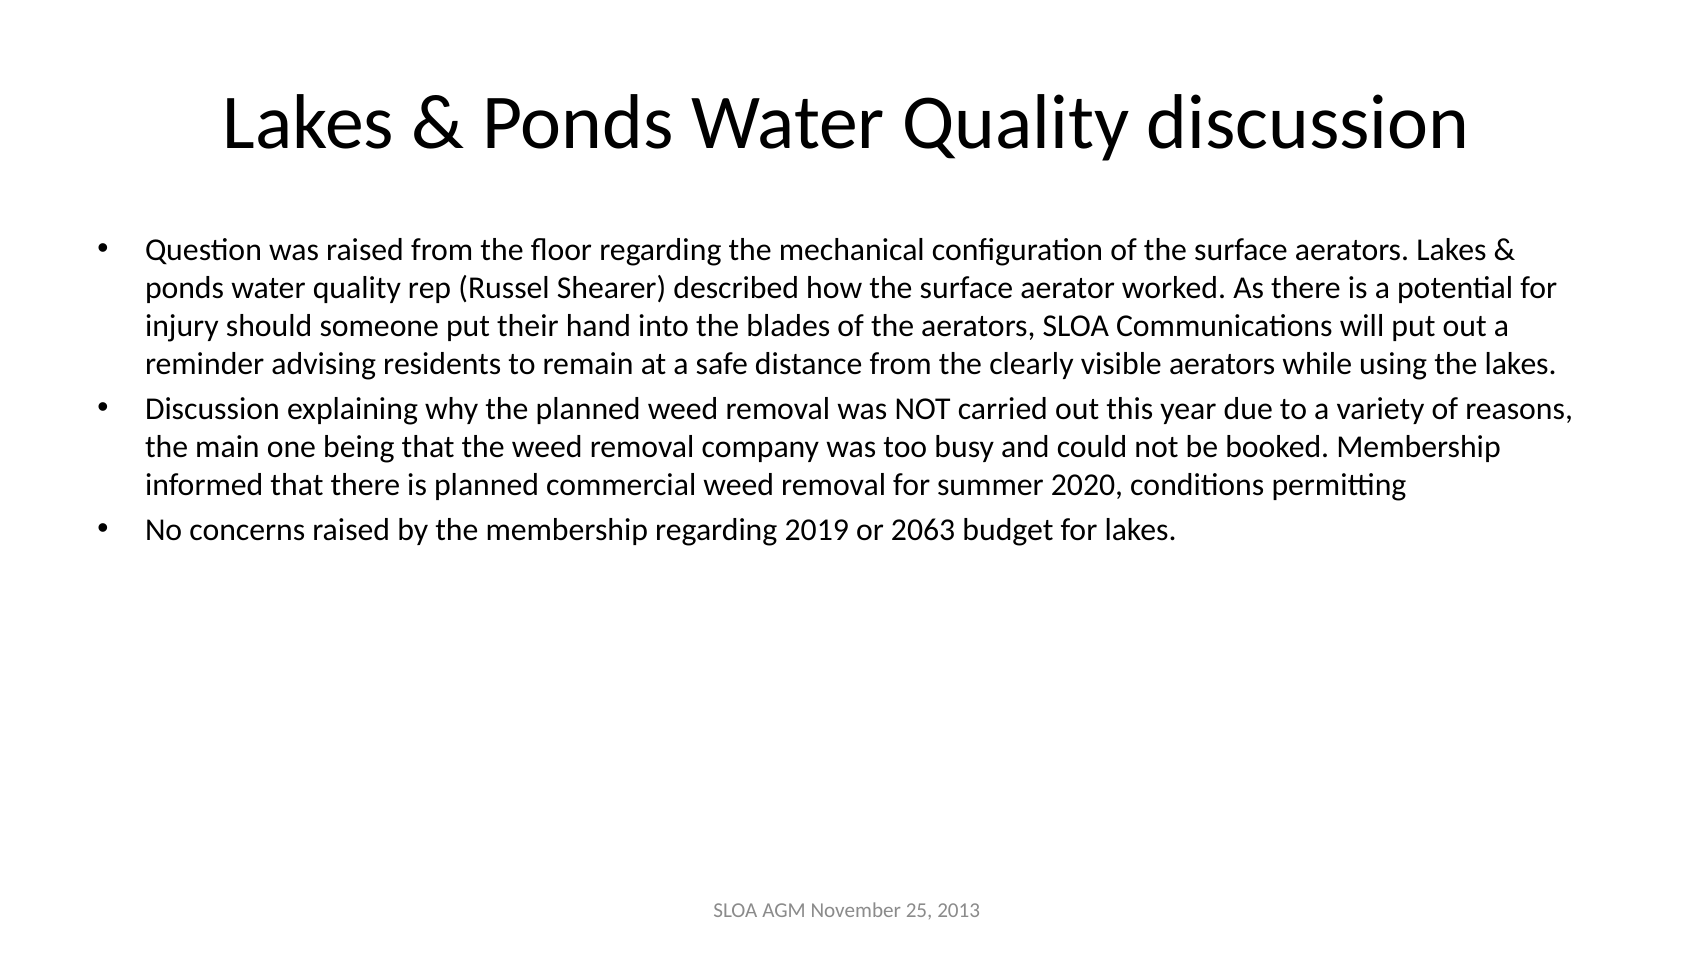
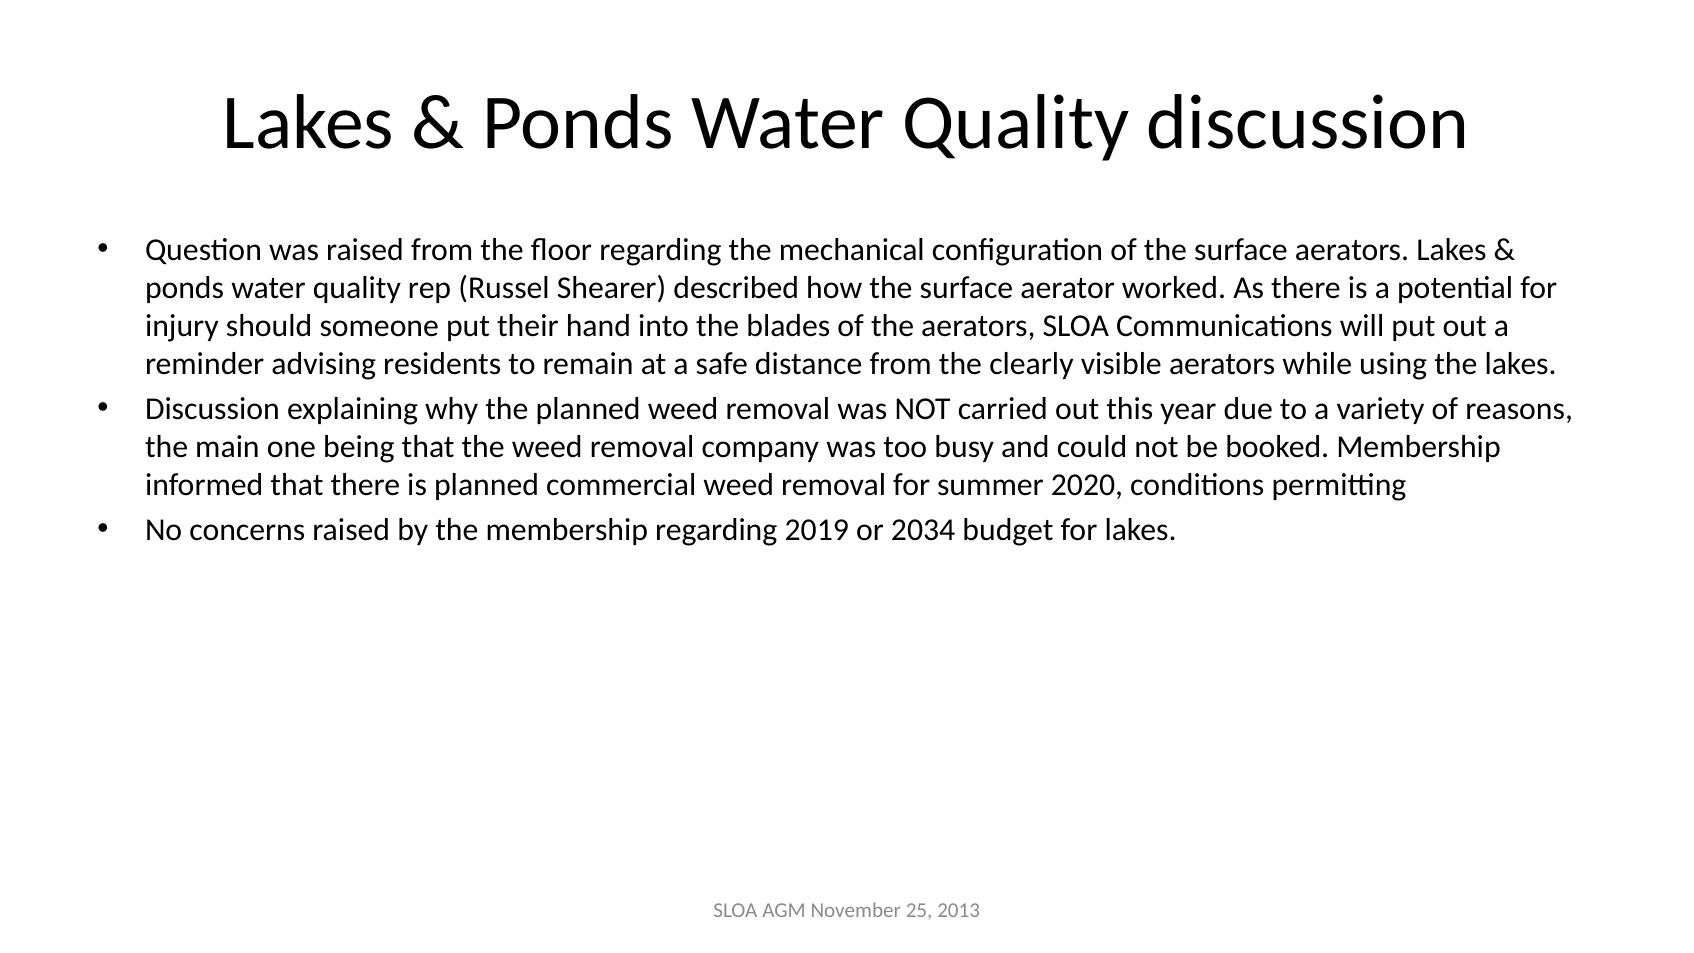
2063: 2063 -> 2034 (923, 529)
